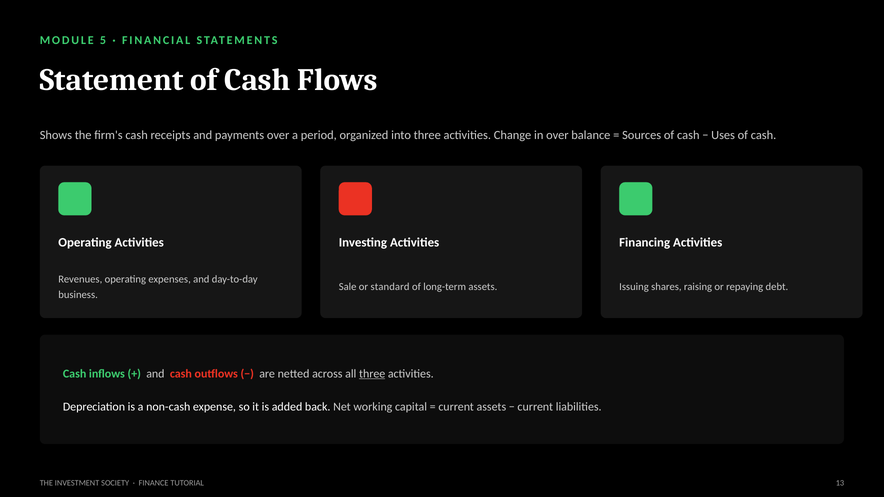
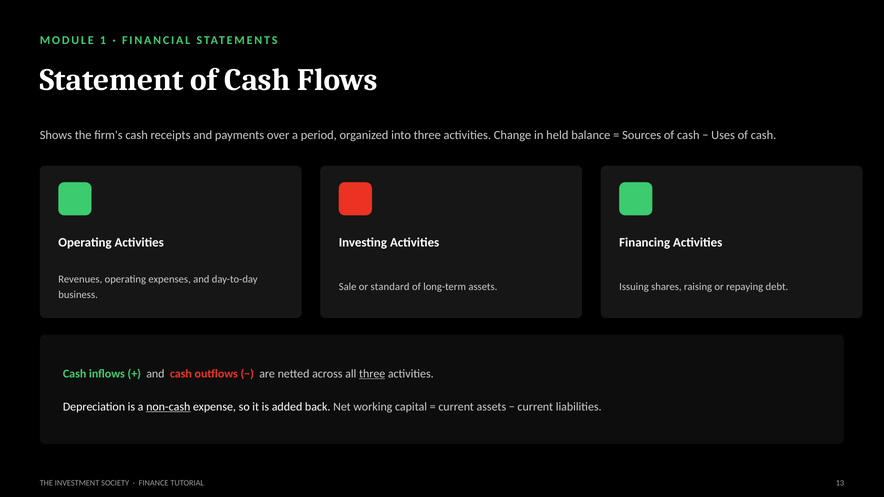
5: 5 -> 1 (103, 40)
in over: over -> held (557, 135)
non-cash underline: none -> present (168, 407)
